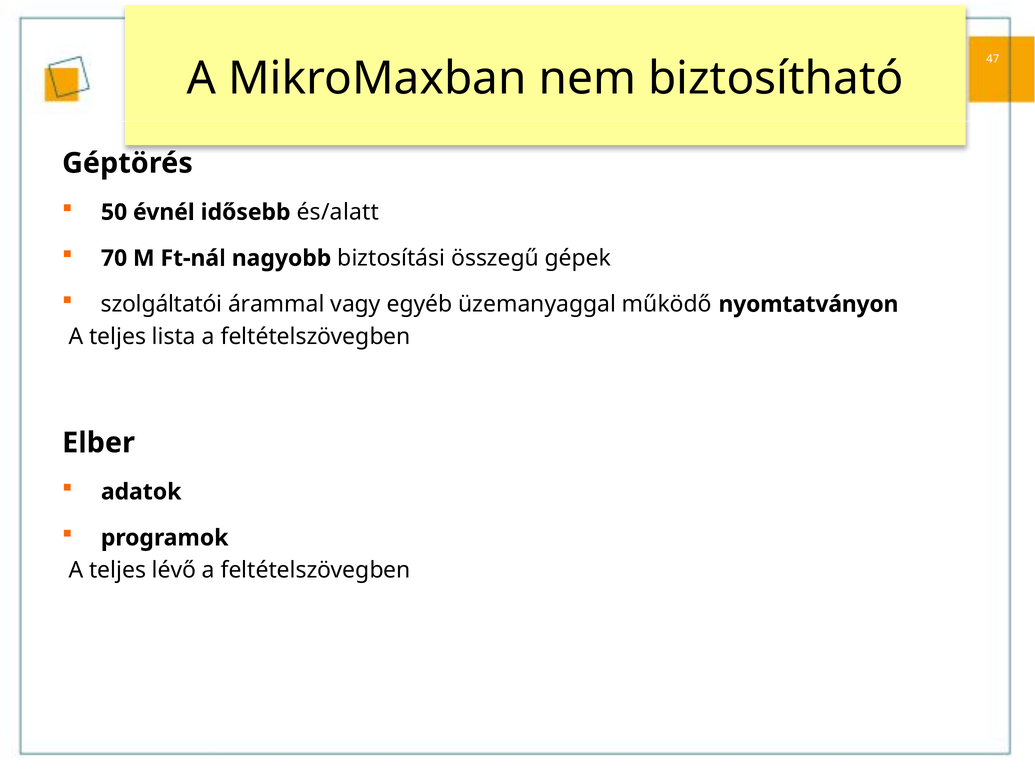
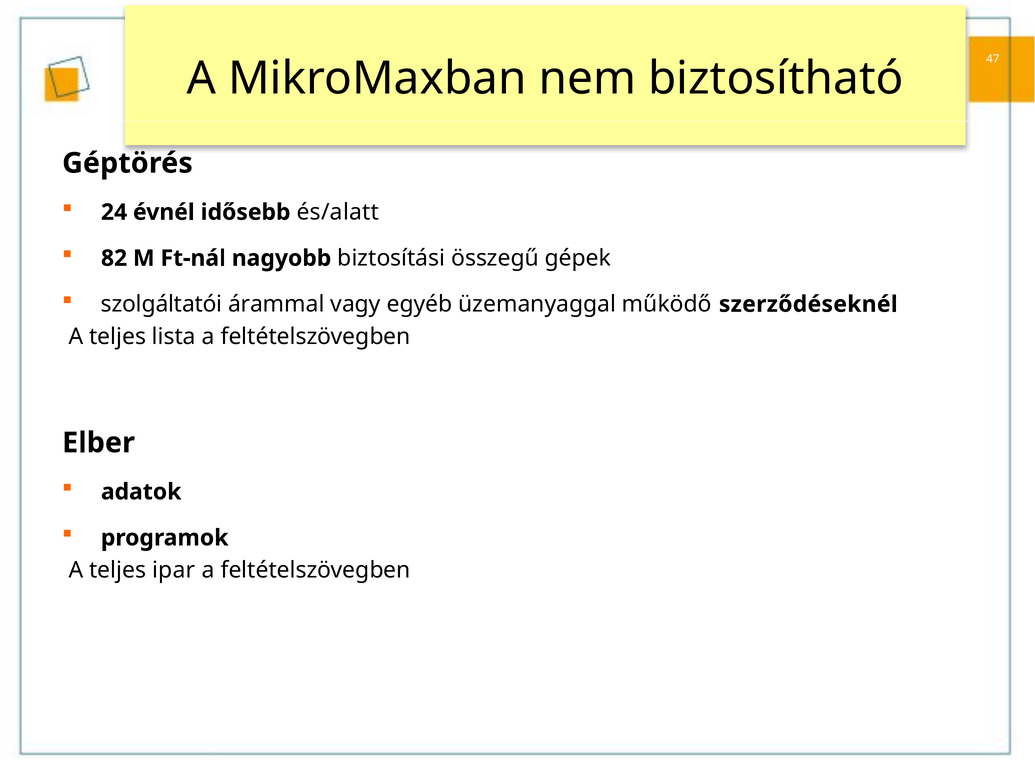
50: 50 -> 24 (114, 212)
70: 70 -> 82 (114, 258)
nyomtatványon: nyomtatványon -> szerződéseknél (808, 304)
lévő: lévő -> ipar (174, 569)
